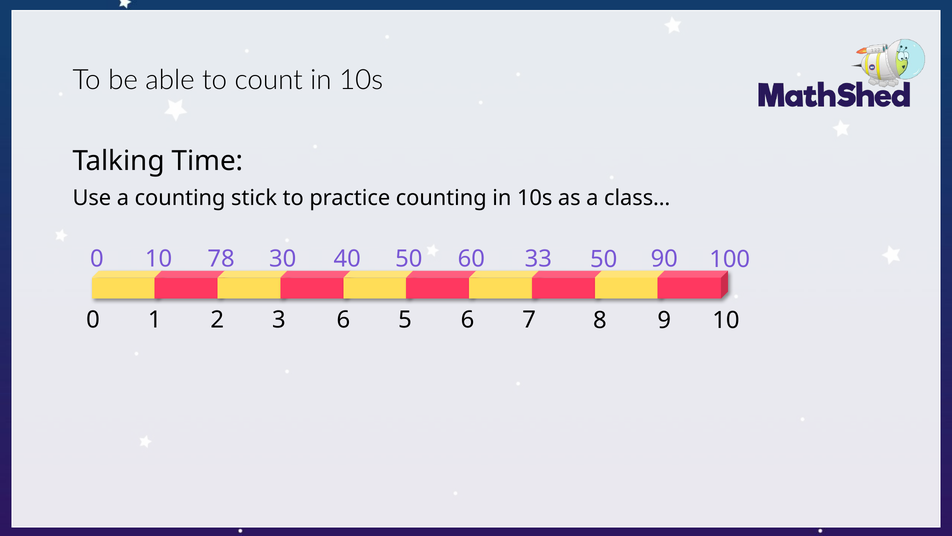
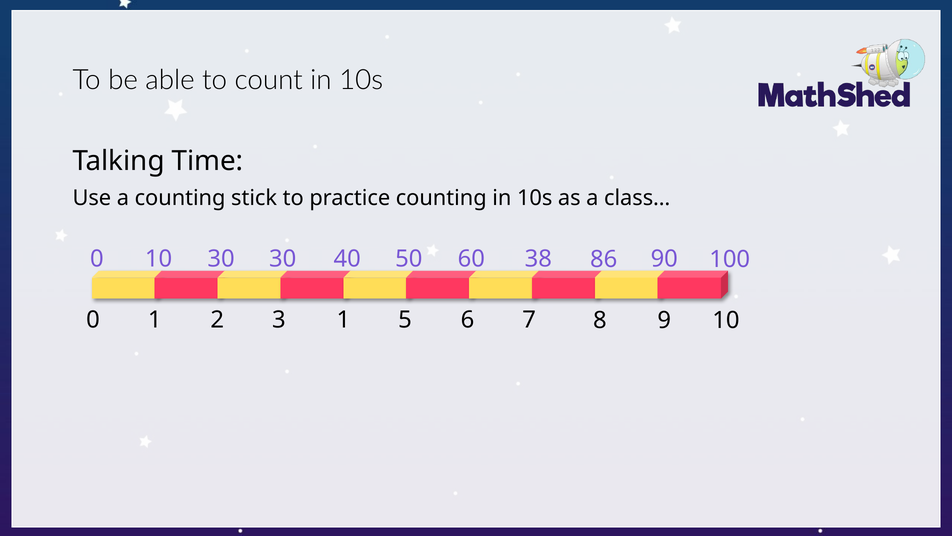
10 78: 78 -> 30 (221, 259)
33: 33 -> 38 (538, 259)
40 50: 50 -> 86 (604, 259)
3 6: 6 -> 1 (343, 320)
